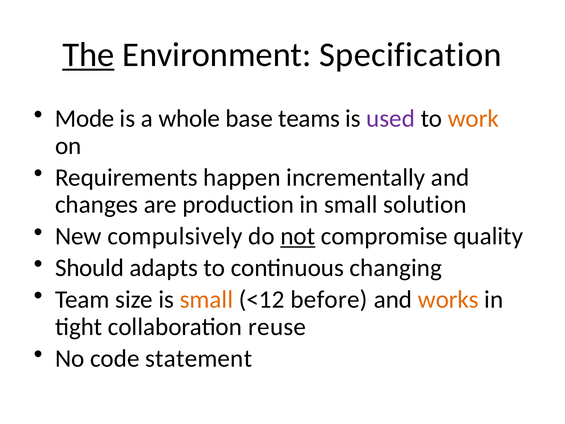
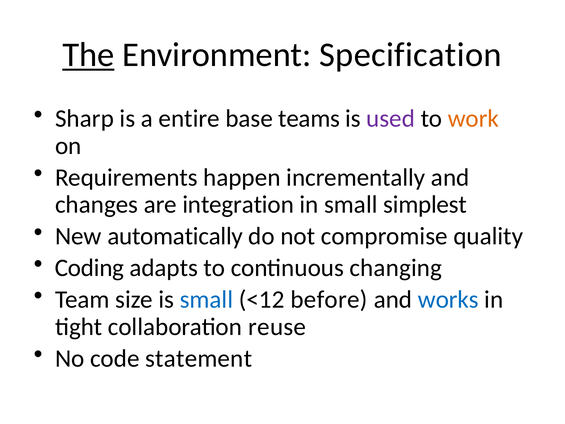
Mode: Mode -> Sharp (84, 119)
whole: whole -> entire (189, 119)
production: production -> integration (238, 204)
solution: solution -> simplest (425, 204)
compulsively: compulsively -> automatically (175, 236)
not underline: present -> none (298, 236)
Should: Should -> Coding (89, 268)
small colour: orange -> blue (206, 299)
works colour: orange -> blue (448, 299)
